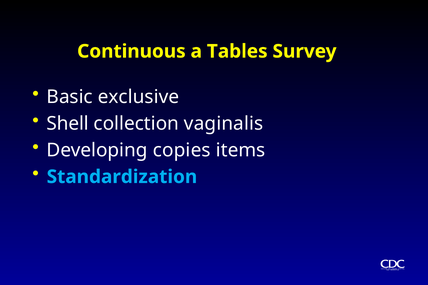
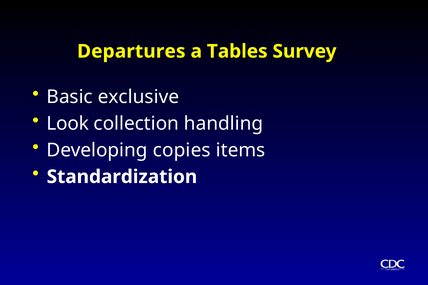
Continuous: Continuous -> Departures (131, 51)
Shell: Shell -> Look (68, 124)
vaginalis: vaginalis -> handling (224, 124)
Standardization colour: light blue -> white (122, 177)
